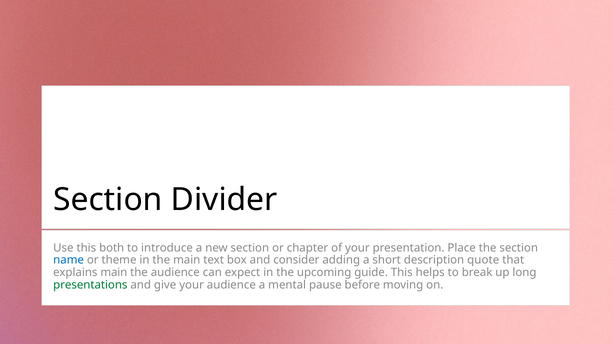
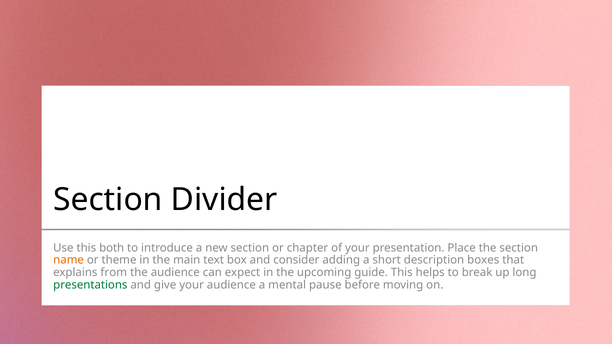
name colour: blue -> orange (69, 260)
quote: quote -> boxes (483, 260)
explains main: main -> from (114, 273)
